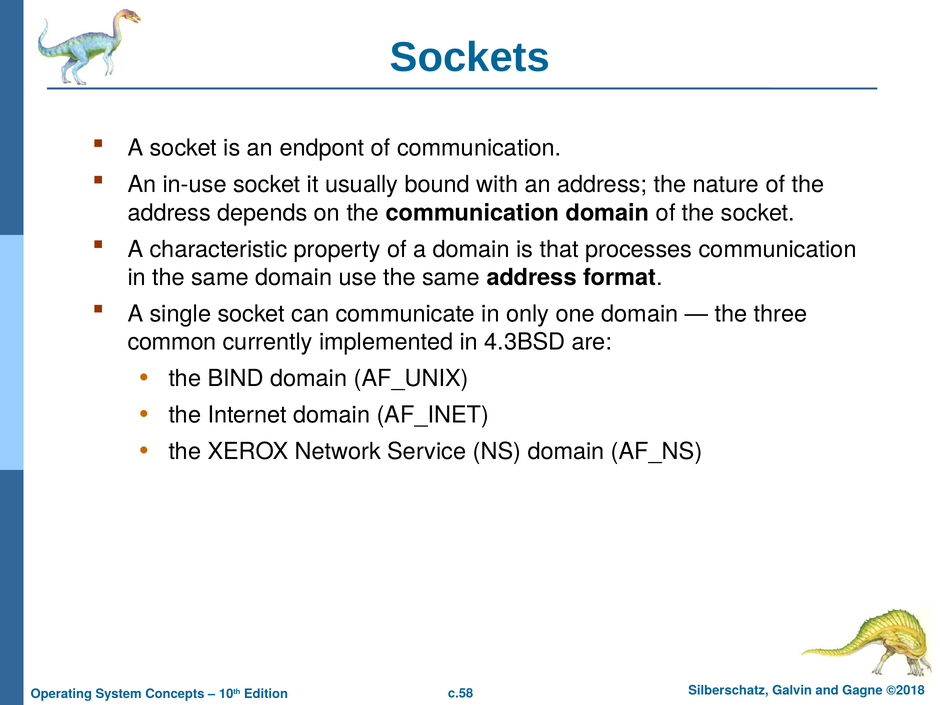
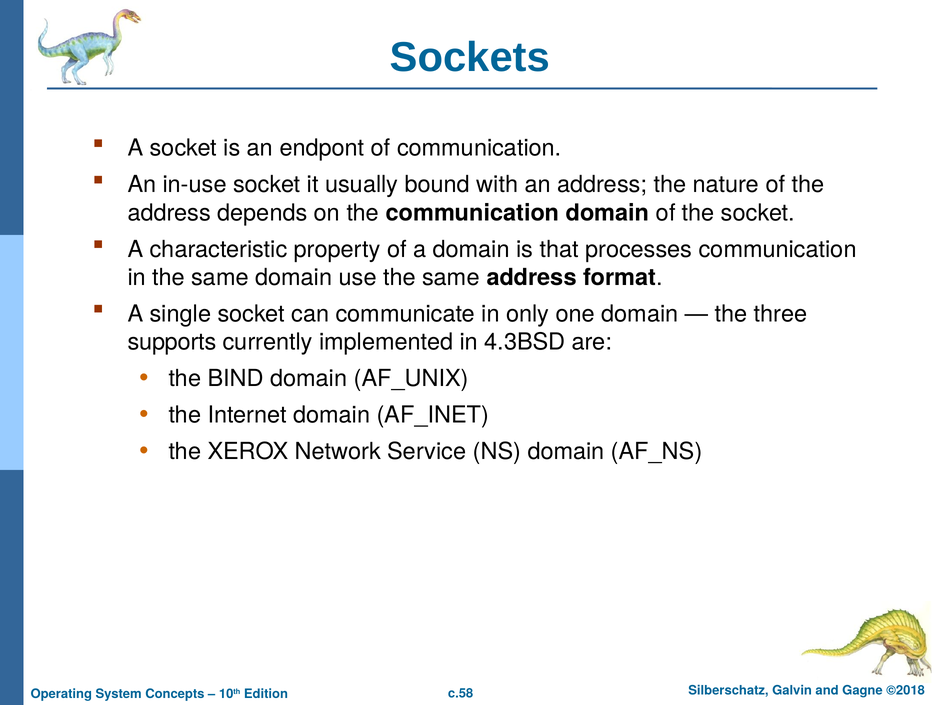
common: common -> supports (172, 342)
